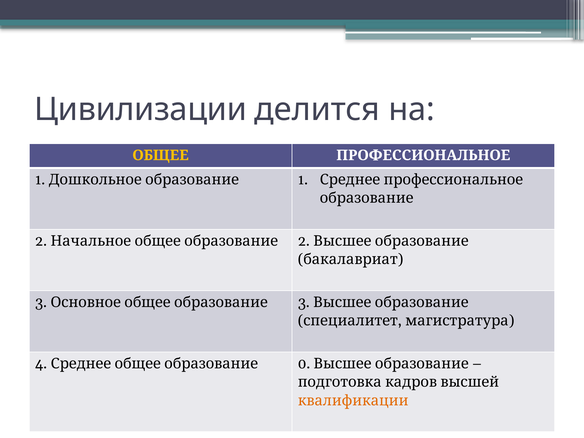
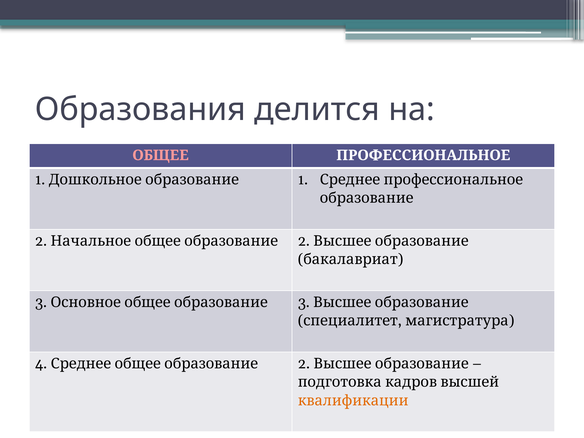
Цивилизации: Цивилизации -> Образования (140, 109)
ОБЩЕЕ colour: yellow -> pink (161, 155)
0: 0 -> 2 (304, 364)
